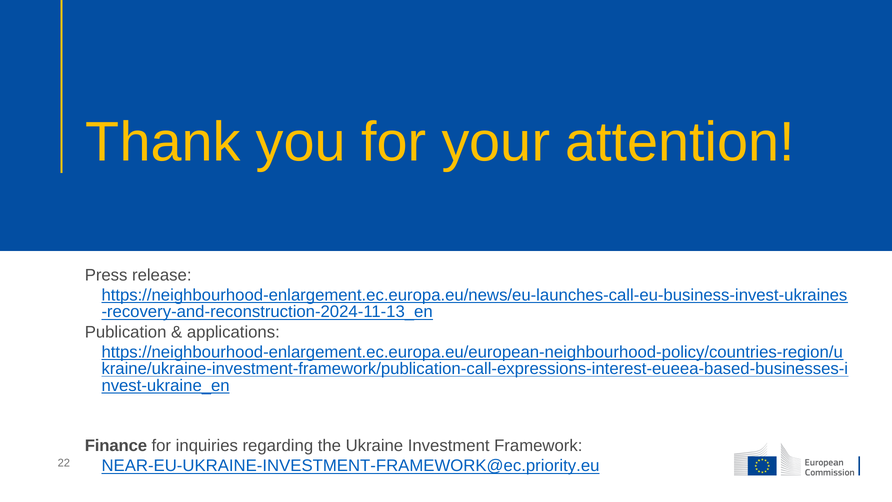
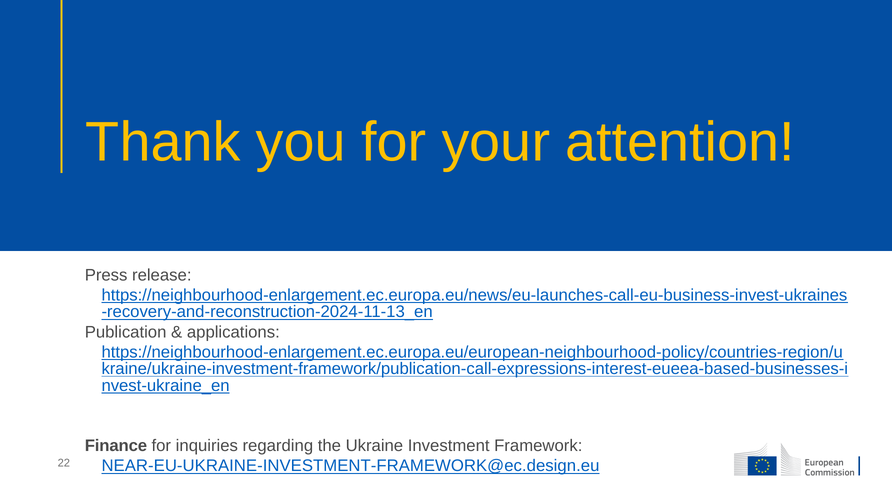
NEAR-EU-UKRAINE-INVESTMENT-FRAMEWORK@ec.priority.eu: NEAR-EU-UKRAINE-INVESTMENT-FRAMEWORK@ec.priority.eu -> NEAR-EU-UKRAINE-INVESTMENT-FRAMEWORK@ec.design.eu (350, 466)
